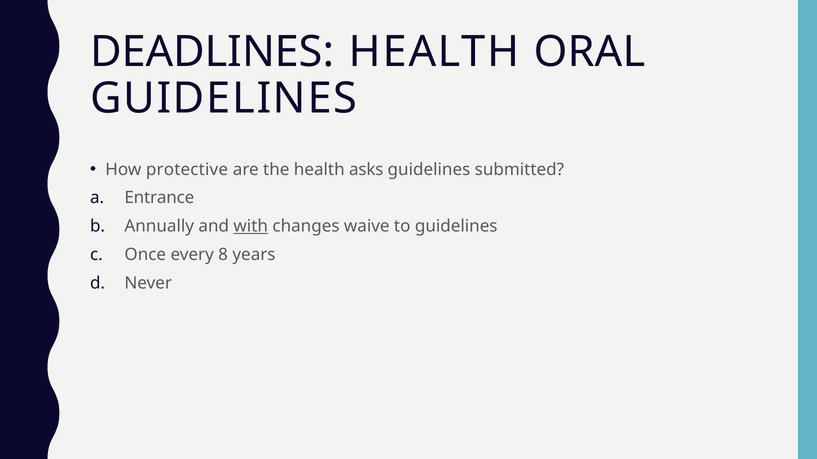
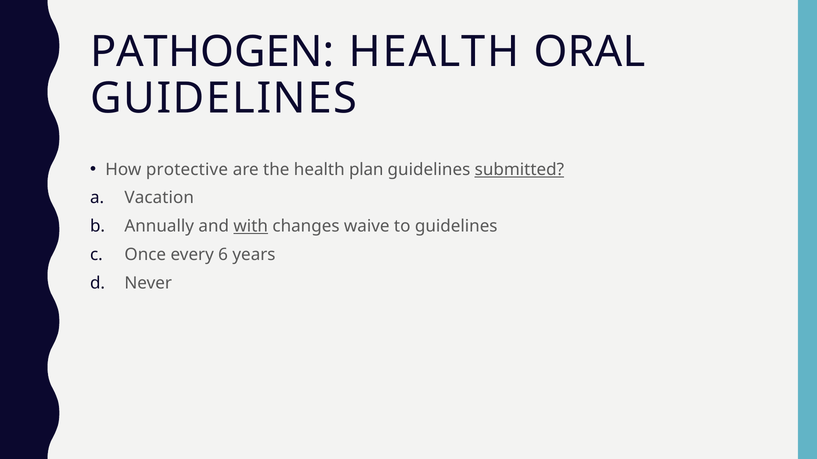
DEADLINES: DEADLINES -> PATHOGEN (212, 52)
asks: asks -> plan (366, 170)
submitted underline: none -> present (519, 170)
Entrance: Entrance -> Vacation (159, 198)
8: 8 -> 6 (223, 255)
